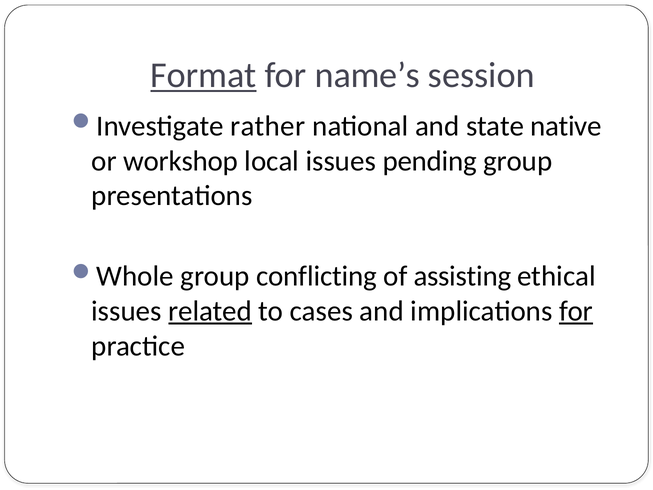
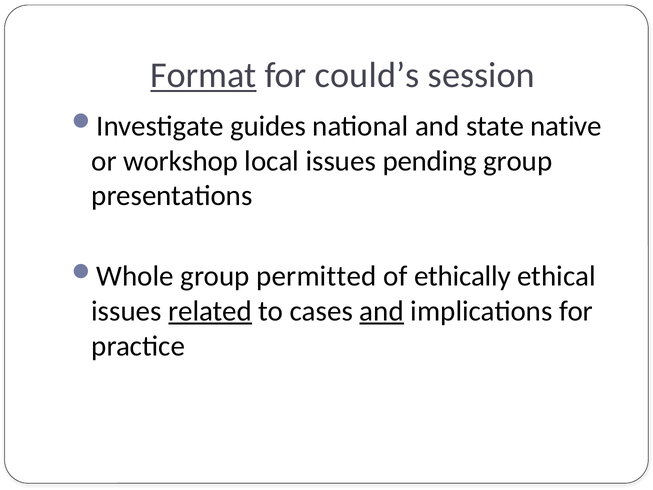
name’s: name’s -> could’s (367, 75)
rather: rather -> guides (268, 126)
conflicting: conflicting -> permitted (316, 276)
assisting: assisting -> ethically (462, 276)
and underline: none -> present (382, 311)
for underline: present -> none (576, 311)
